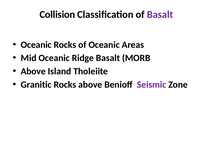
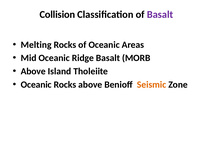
Oceanic: Oceanic -> Melting (36, 45)
Granitic: Granitic -> Oceanic (36, 84)
Seismic colour: purple -> orange (152, 84)
